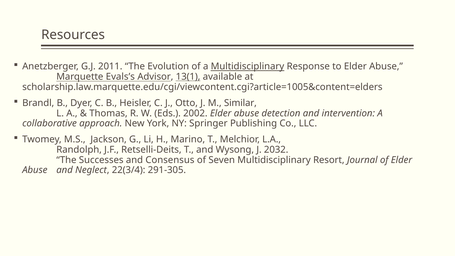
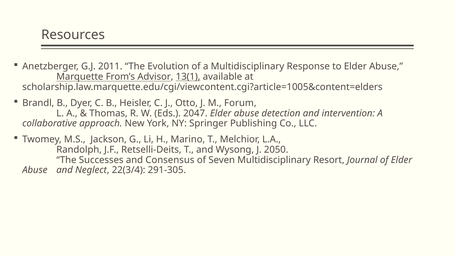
Multidisciplinary underline: present -> none (248, 67)
Evals’s: Evals’s -> From’s (120, 77)
Similar: Similar -> Forum (240, 103)
2002: 2002 -> 2047 (195, 113)
2032: 2032 -> 2050 (276, 150)
